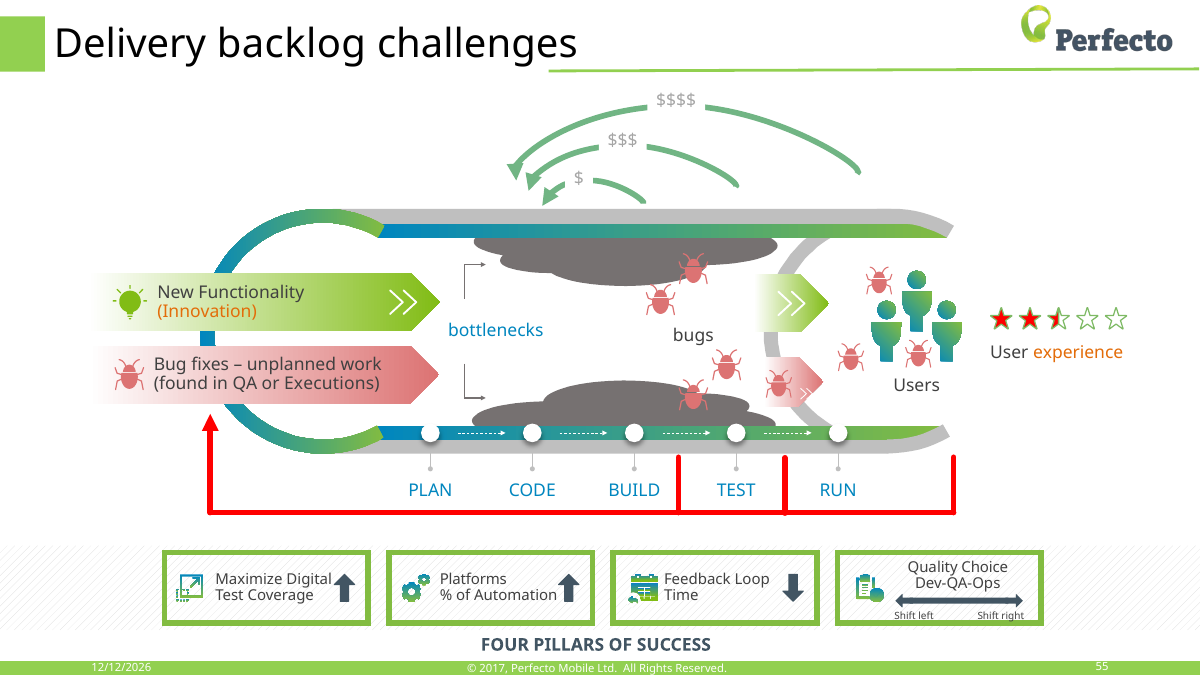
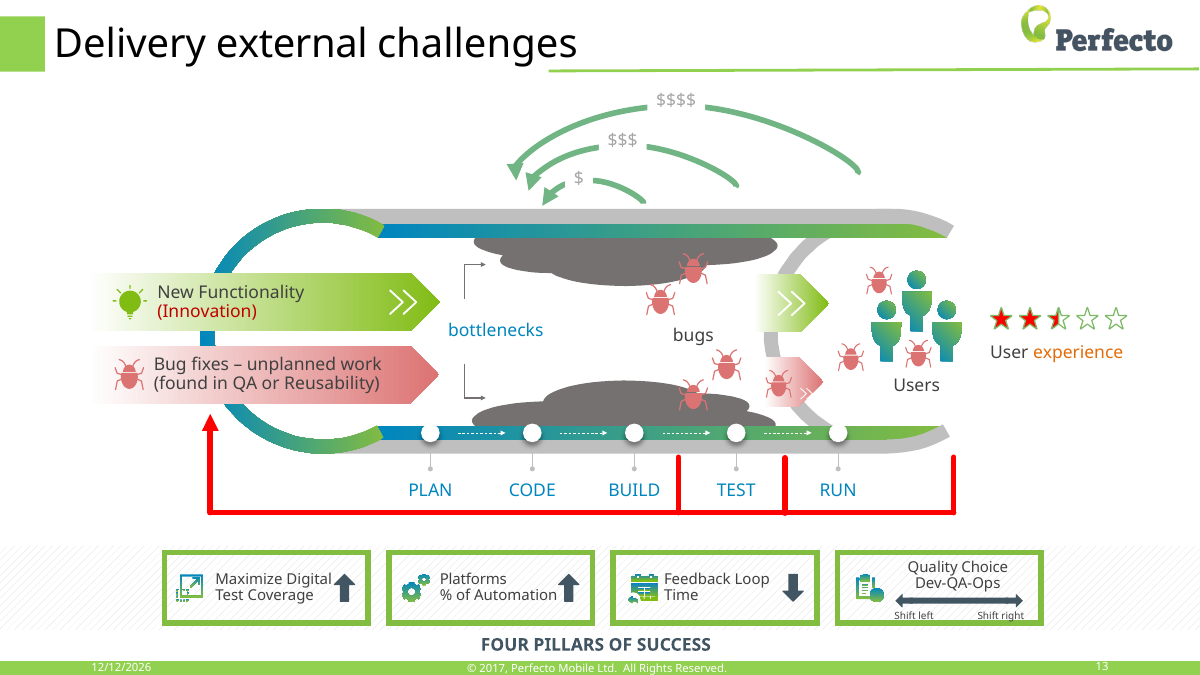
backlog: backlog -> external (292, 45)
Innovation colour: orange -> red (207, 312)
Executions: Executions -> Reusability (332, 384)
55: 55 -> 13 (1102, 667)
